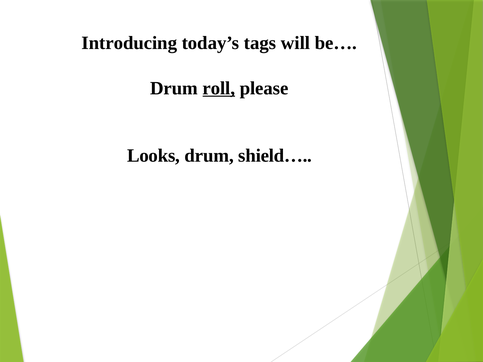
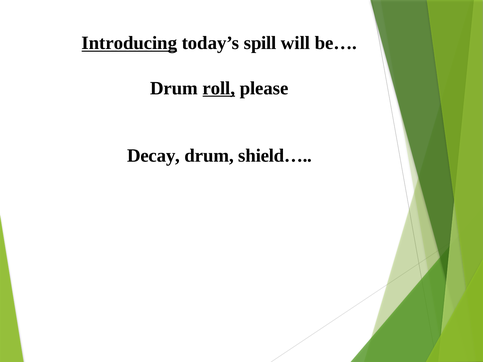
Introducing underline: none -> present (129, 43)
tags: tags -> spill (260, 43)
Looks: Looks -> Decay (154, 156)
